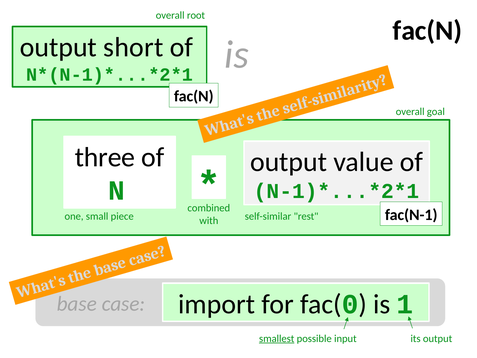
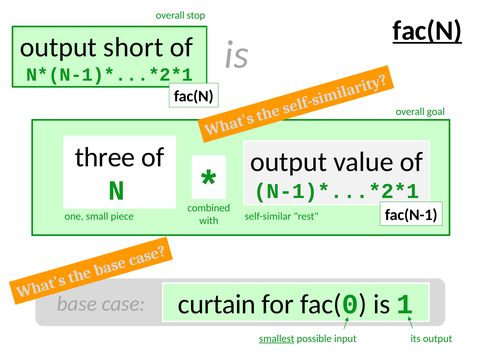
root: root -> stop (196, 15)
fac(N underline: none -> present (427, 31)
import: import -> curtain (217, 304)
